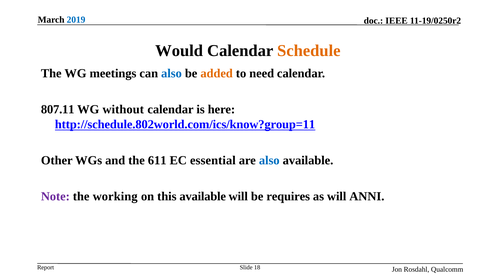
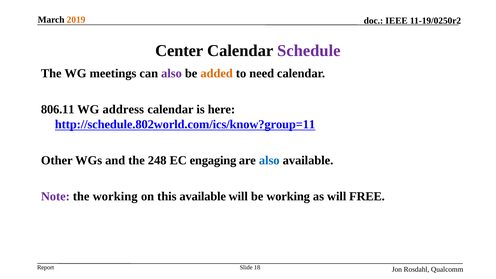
2019 colour: blue -> orange (76, 20)
Would: Would -> Center (179, 51)
Schedule colour: orange -> purple (309, 51)
also colour: blue -> purple (172, 74)
807.11: 807.11 -> 806.11 (58, 109)
without: without -> address (123, 109)
611: 611 -> 248 (157, 160)
essential: essential -> engaging (213, 160)
be requires: requires -> working (288, 196)
ANNI: ANNI -> FREE (367, 196)
